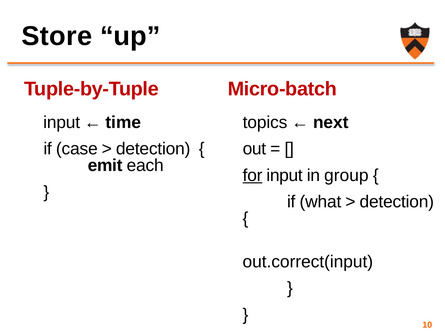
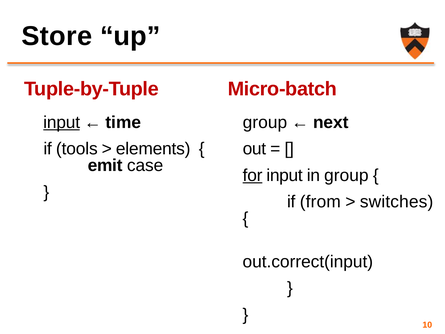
input underline: none -> present (62, 122)
topics: topics -> group (265, 122)
case: case -> tools (77, 149)
detection: detection -> elements (153, 149)
each: each -> case (145, 165)
what: what -> from (320, 202)
detection: detection -> switches (397, 202)
